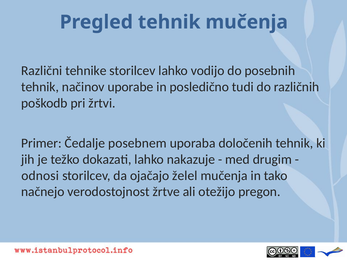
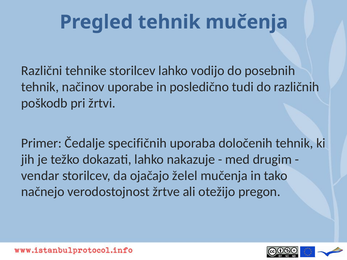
posebnem: posebnem -> specifičnih (137, 143)
odnosi: odnosi -> vendar (40, 176)
